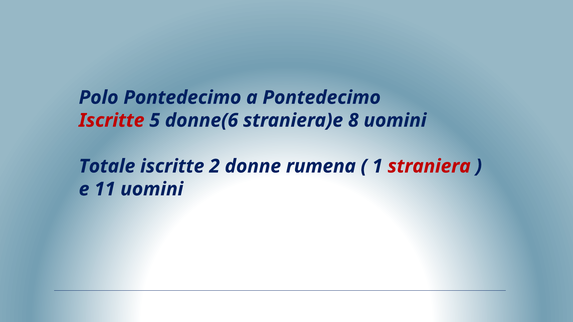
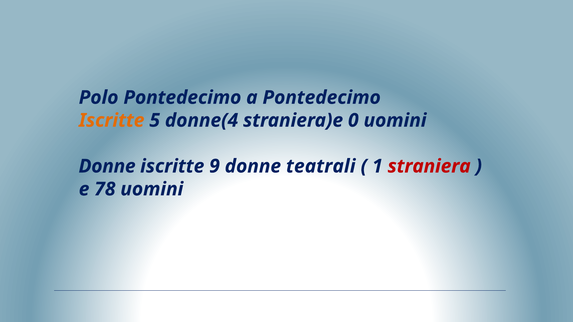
Iscritte colour: red -> orange (112, 121)
donne(6: donne(6 -> donne(4 (202, 121)
8: 8 -> 0 (353, 121)
Totale: Totale -> Donne (107, 166)
2: 2 -> 9 (215, 166)
rumena: rumena -> teatrali (321, 166)
11: 11 -> 78 (105, 189)
